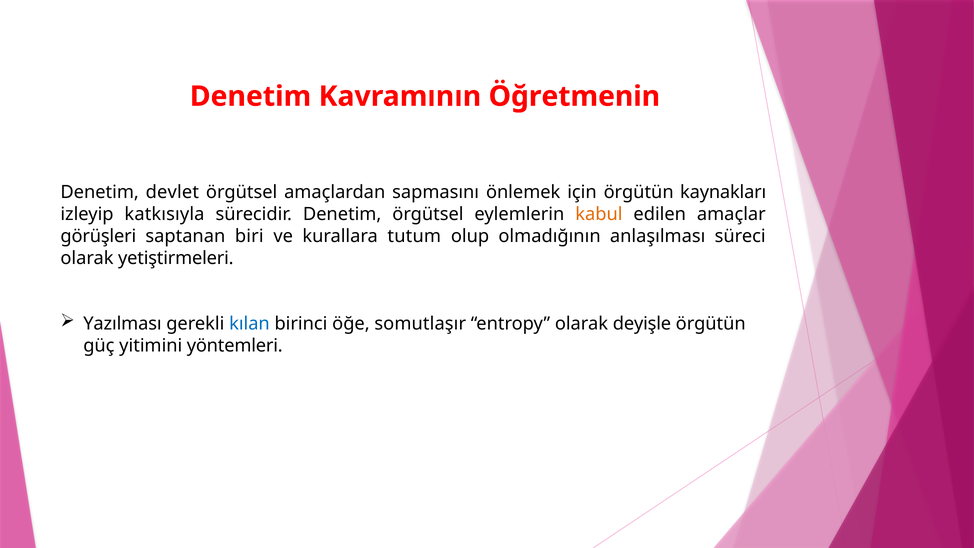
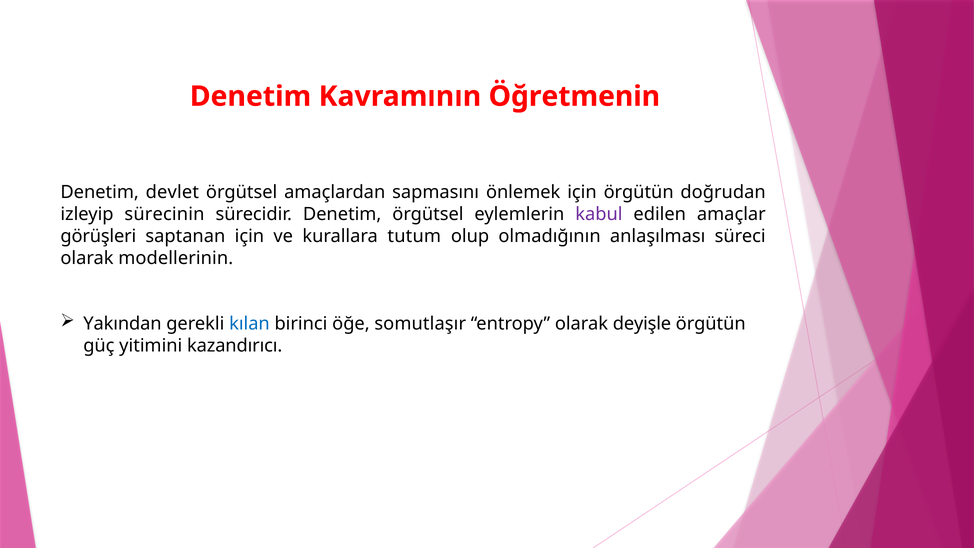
kaynakları: kaynakları -> doğrudan (723, 192)
katkısıyla: katkısıyla -> sürecinin (164, 214)
kabul colour: orange -> purple (599, 214)
saptanan biri: biri -> için (249, 236)
yetiştirmeleri: yetiştirmeleri -> modellerinin (176, 258)
Yazılması: Yazılması -> Yakından (122, 324)
yöntemleri: yöntemleri -> kazandırıcı (235, 346)
